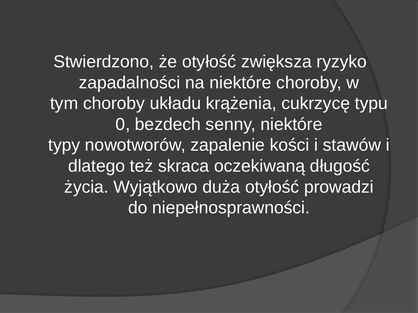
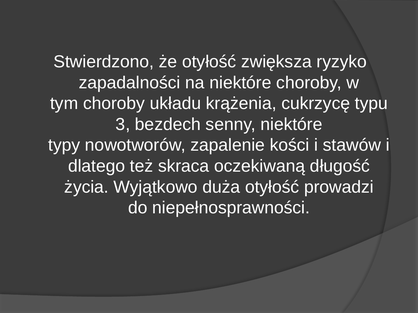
0: 0 -> 3 (123, 125)
